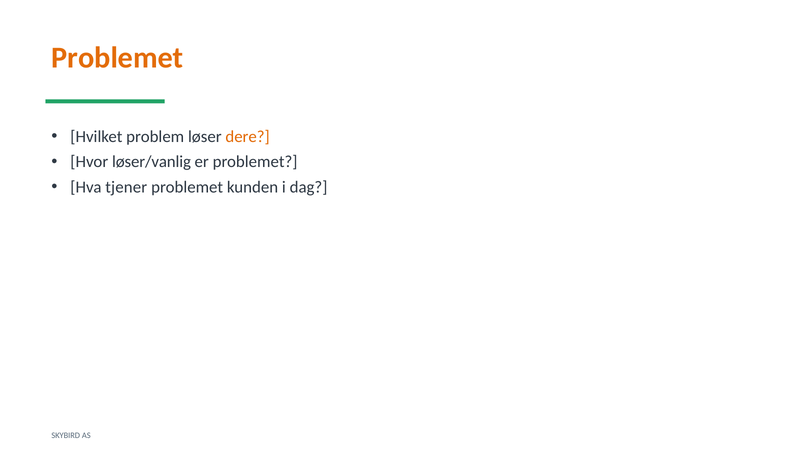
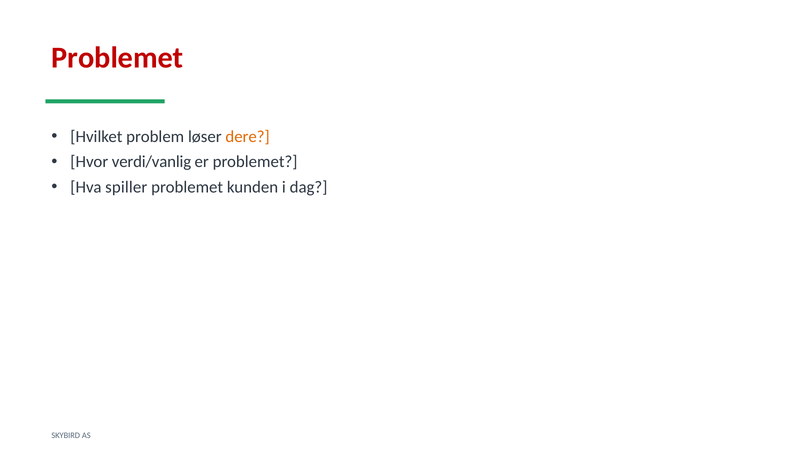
Problemet colour: orange -> red (117, 58)
løser/vanlig: løser/vanlig -> verdi/vanlig (152, 162)
tjener: tjener -> spiller (126, 187)
